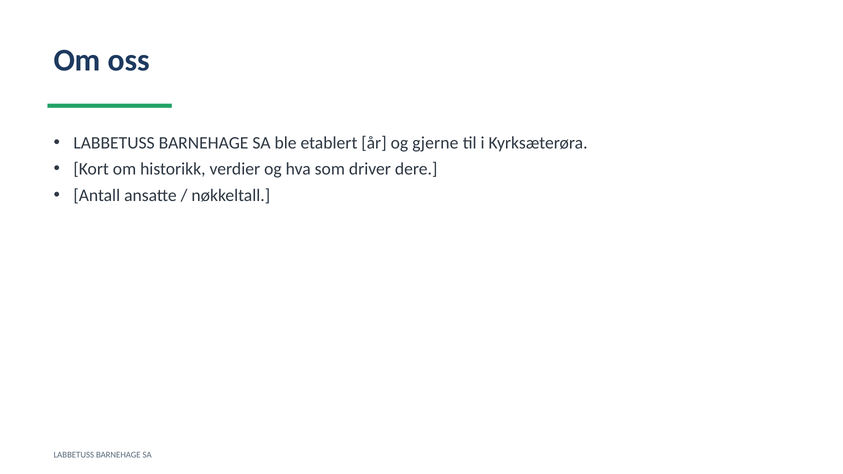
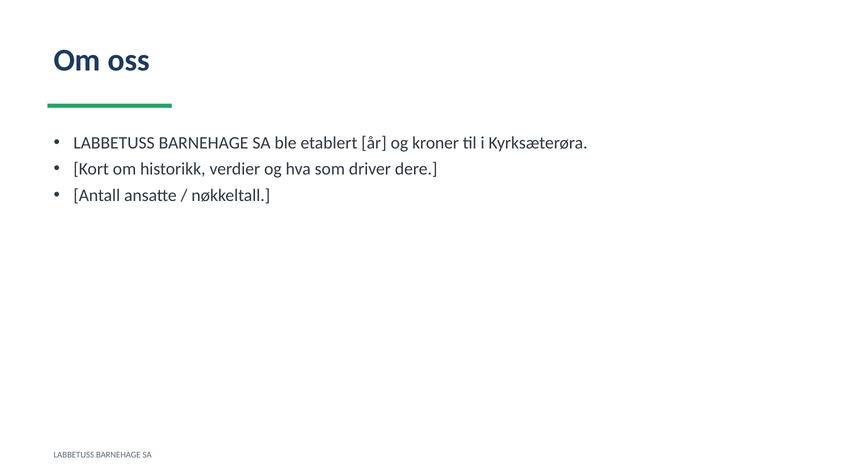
gjerne: gjerne -> kroner (436, 143)
